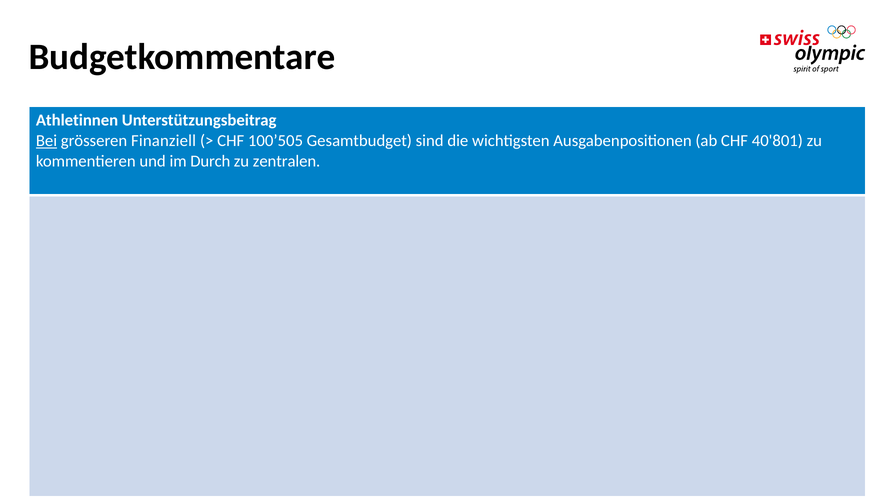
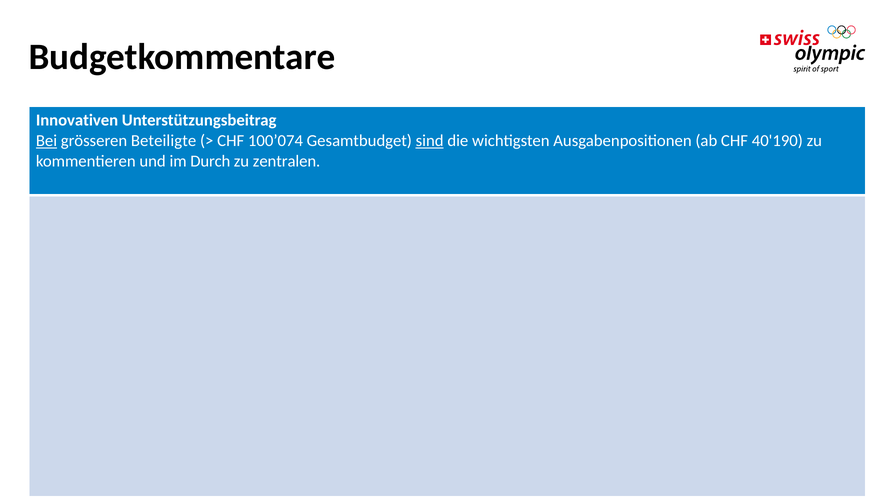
Athletinnen: Athletinnen -> Innovativen (77, 120)
Finanziell: Finanziell -> Beteiligte (164, 141)
100’505: 100’505 -> 100’074 (275, 141)
sind underline: none -> present (430, 141)
40'801: 40'801 -> 40'190 (777, 141)
